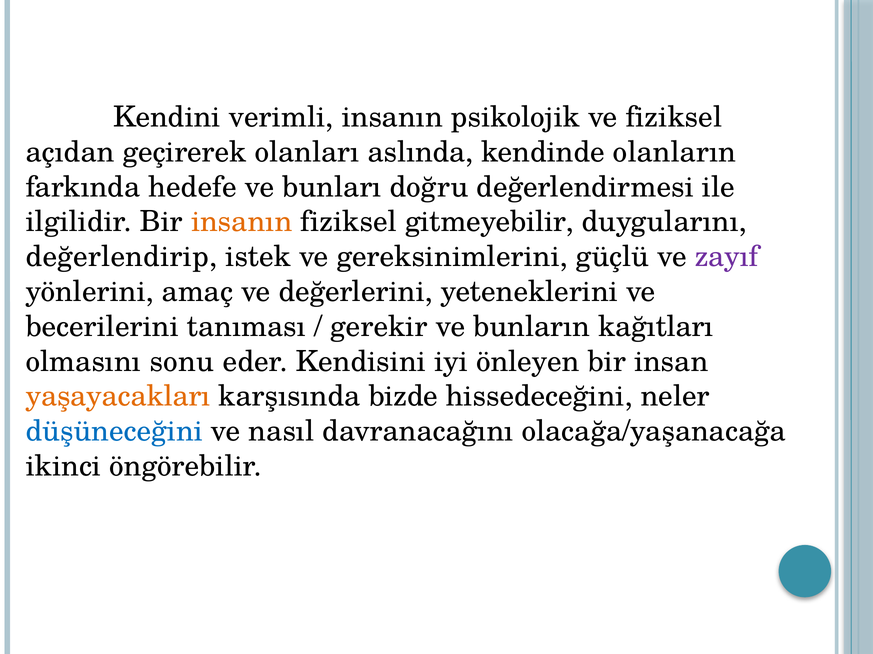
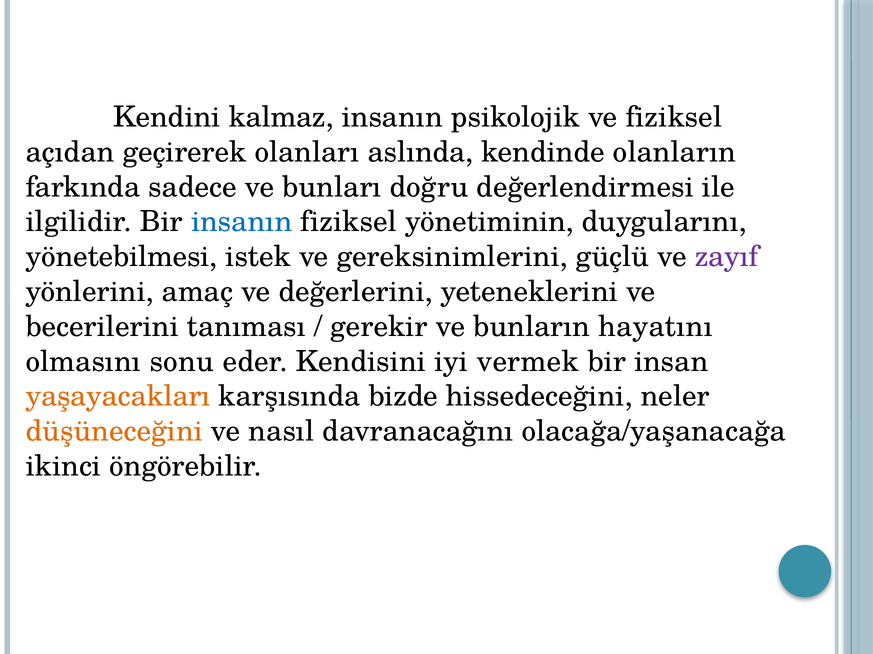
verimli: verimli -> kalmaz (281, 117)
hedefe: hedefe -> sadece (193, 187)
insanın colour: orange -> blue (242, 222)
gitmeyebilir: gitmeyebilir -> yönetiminin (489, 222)
değerlendirip: değerlendirip -> yönetebilmesi (122, 257)
kağıtları: kağıtları -> hayatını (656, 327)
önleyen: önleyen -> vermek (528, 362)
düşüneceğini colour: blue -> orange (114, 432)
